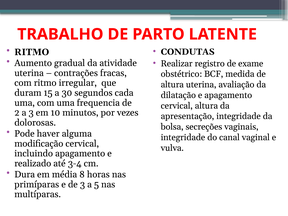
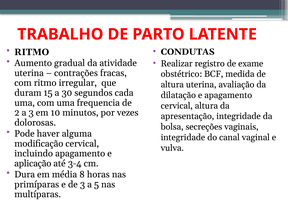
realizado: realizado -> aplicação (33, 163)
